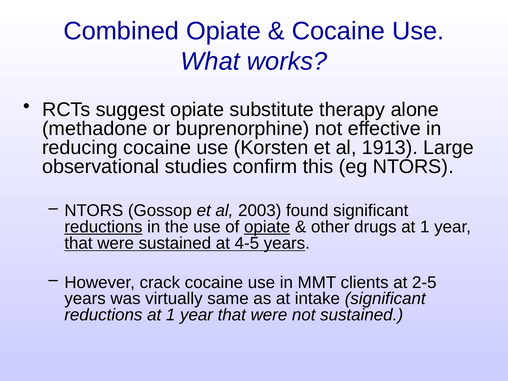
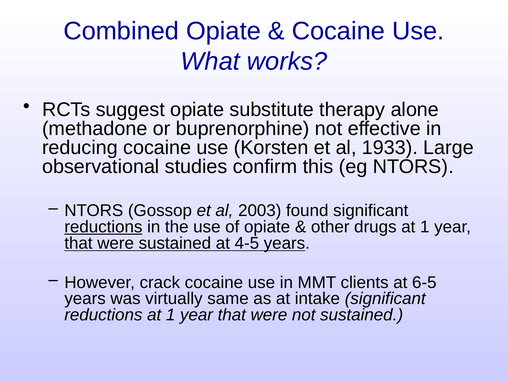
1913: 1913 -> 1933 (390, 148)
opiate underline: present -> none (267, 227)
2-5: 2-5 -> 6-5 (424, 282)
